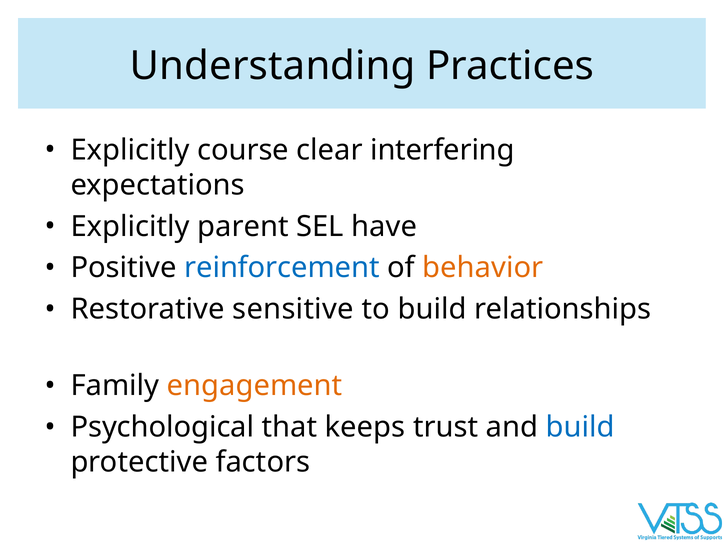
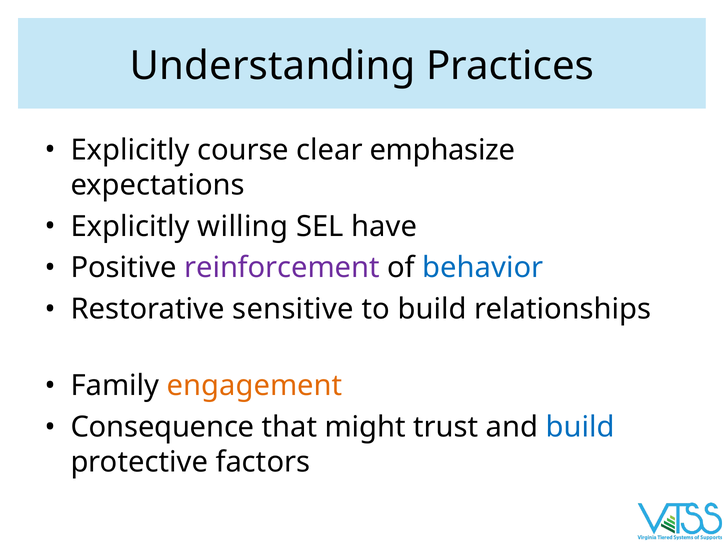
interfering: interfering -> emphasize (442, 150)
parent: parent -> willing (243, 226)
reinforcement colour: blue -> purple (282, 268)
behavior colour: orange -> blue (483, 268)
Psychological: Psychological -> Consequence (162, 427)
keeps: keeps -> might (365, 427)
